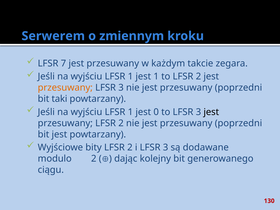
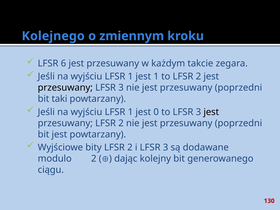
Serwerem: Serwerem -> Kolejnego (53, 36)
7: 7 -> 6 (63, 63)
przesuwany colour: orange -> black (65, 88)
